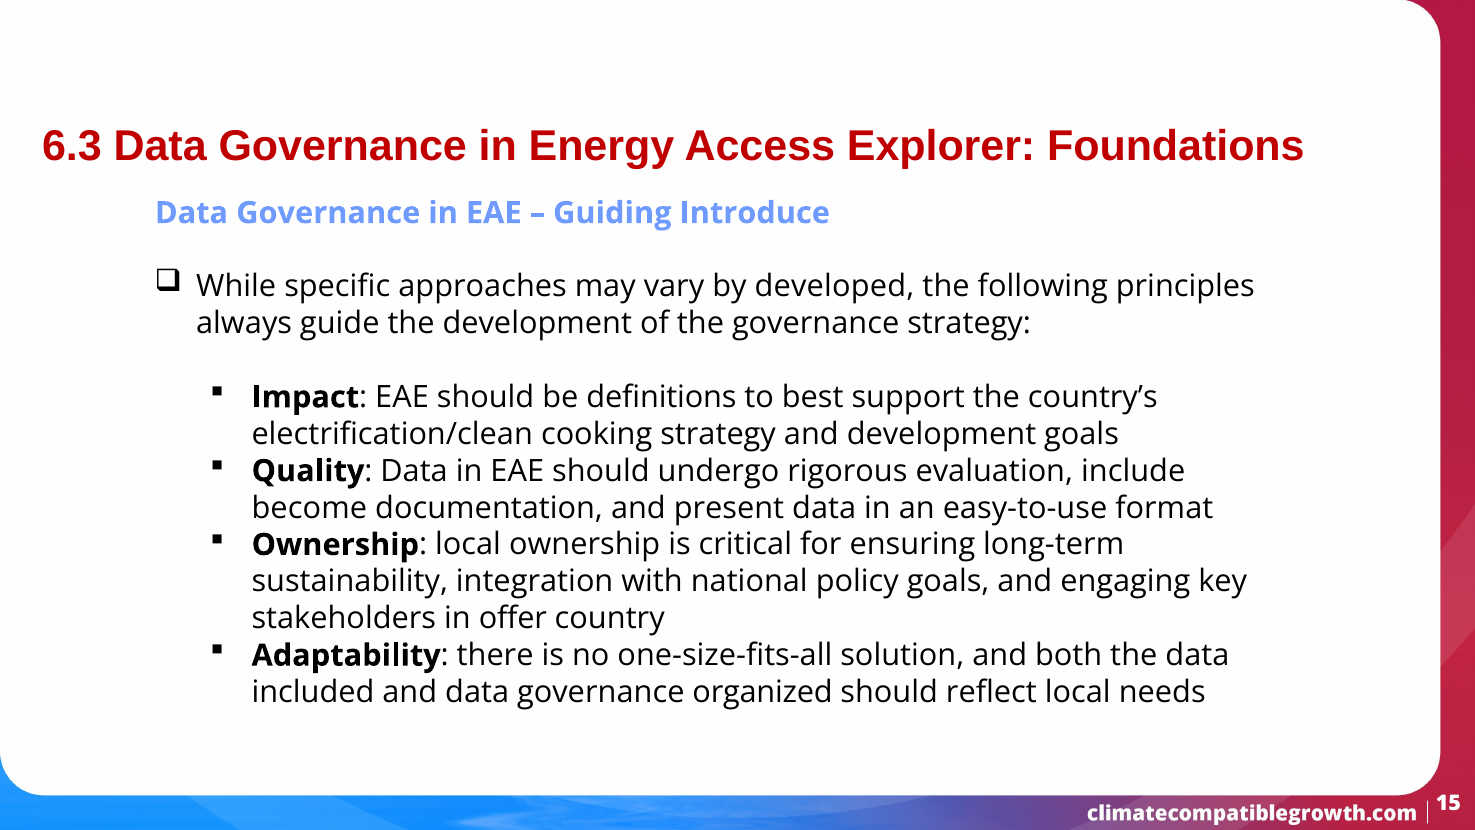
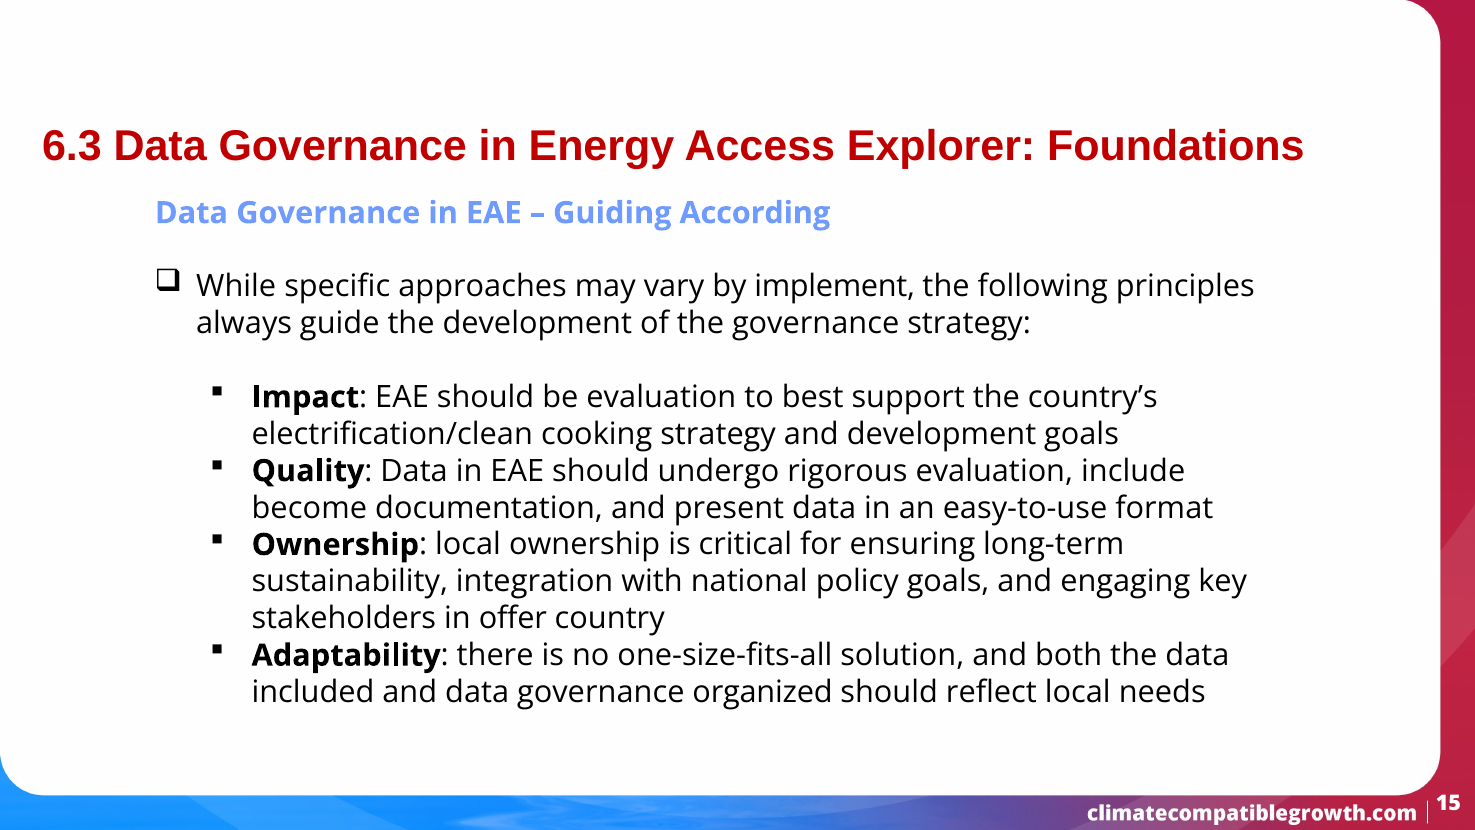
Introduce: Introduce -> According (755, 213)
developed: developed -> implement (835, 286)
be definitions: definitions -> evaluation (661, 397)
